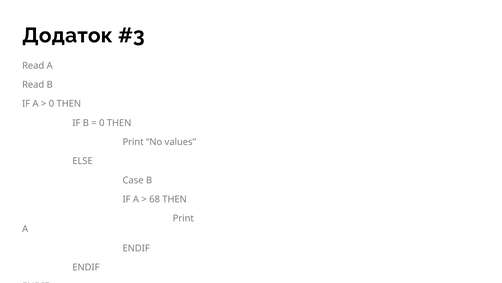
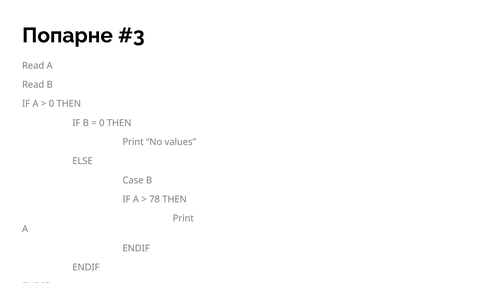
Додаток: Додаток -> Попарне (68, 35)
68: 68 -> 78 (155, 199)
